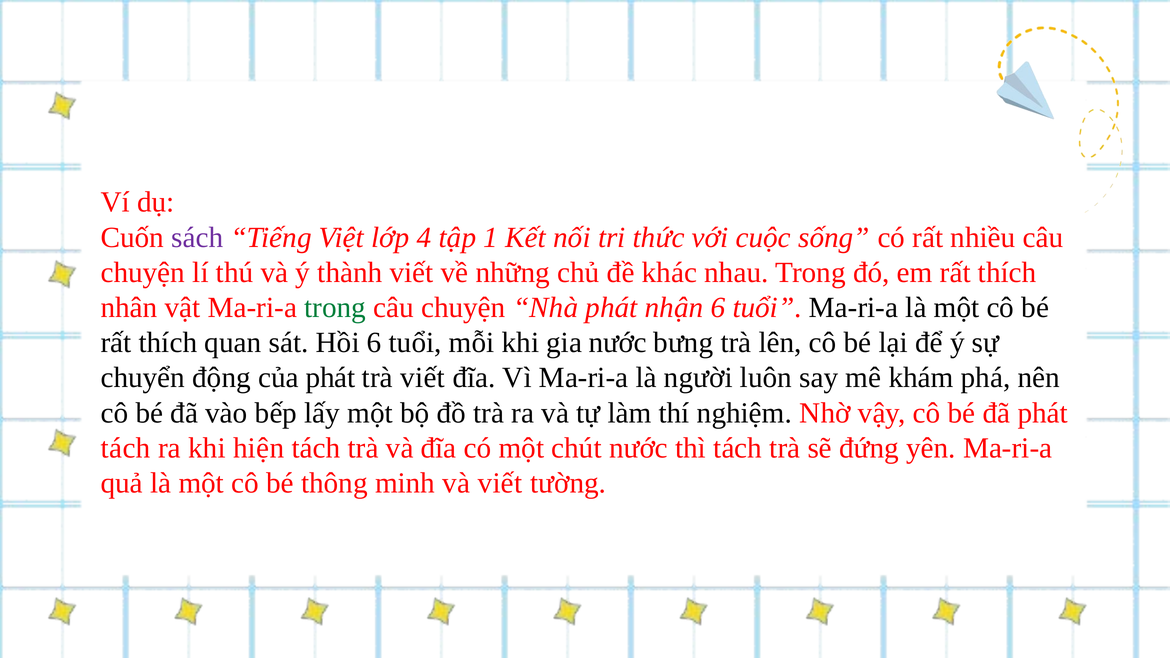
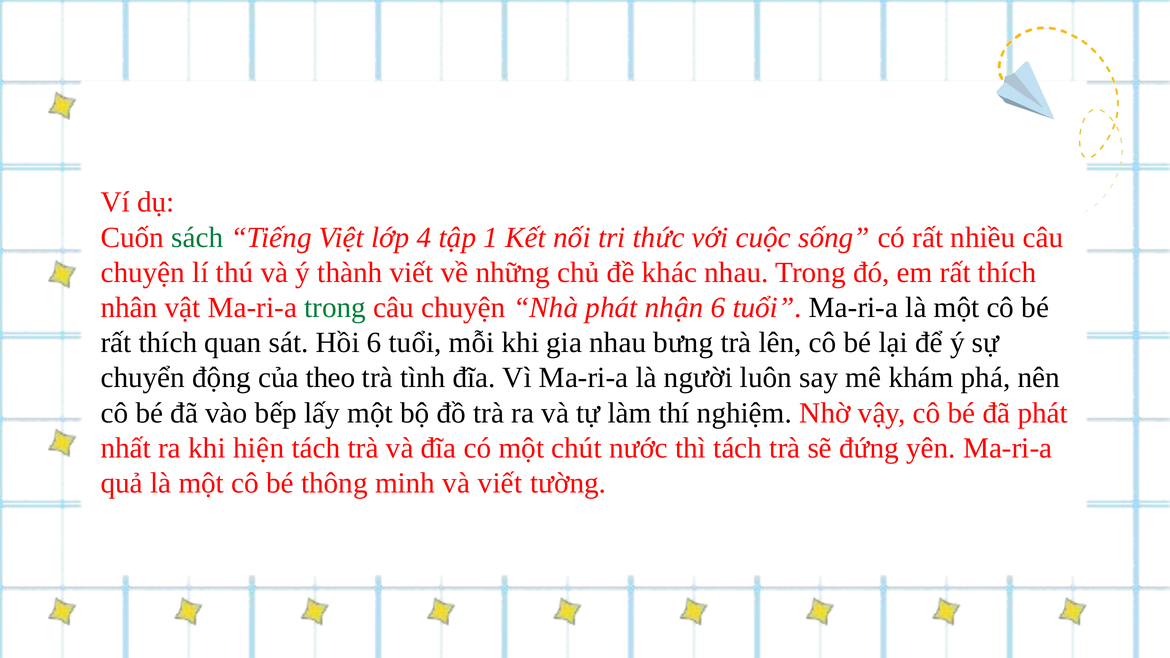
sách colour: purple -> green (197, 237)
gia nước: nước -> nhau (618, 343)
của phát: phát -> theo (331, 378)
trà viết: viết -> tình (423, 378)
tách: tách -> nhất (126, 448)
